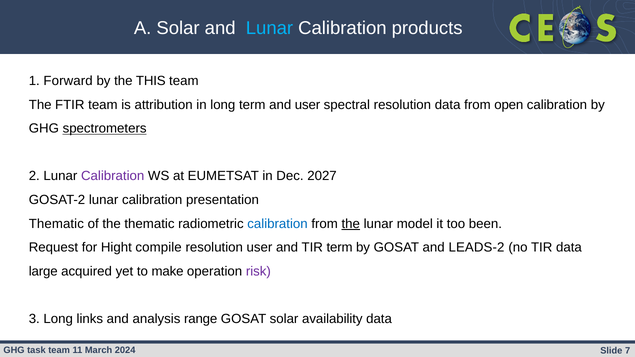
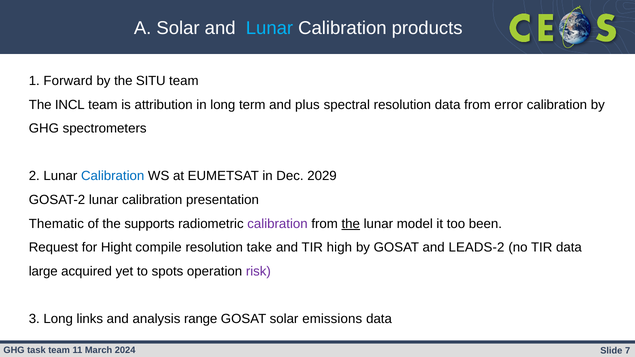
THIS: THIS -> SITU (151, 81)
FTIR: FTIR -> INCL (70, 105)
and user: user -> plus (307, 105)
open: open -> error (509, 105)
spectrometers underline: present -> none (105, 129)
Calibration colour: purple -> blue (113, 176)
2027: 2027 -> 2029 (322, 176)
the thematic: thematic -> supports (150, 224)
calibration colour: blue -> purple (278, 224)
resolution user: user -> take (259, 248)
TIR term: term -> high (339, 248)
make: make -> spots (168, 271)
availability: availability -> emissions (332, 319)
